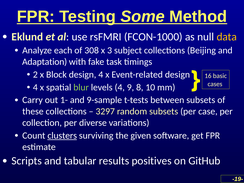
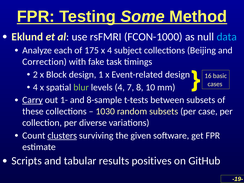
data colour: yellow -> light blue (227, 37)
308: 308 -> 175 (92, 50)
x 3: 3 -> 4 (110, 50)
Adaptation: Adaptation -> Correction (44, 62)
design 4: 4 -> 1 (101, 75)
9: 9 -> 7 (130, 87)
Carry underline: none -> present (33, 100)
9-sample: 9-sample -> 8-sample (104, 100)
3297: 3297 -> 1030 (105, 111)
